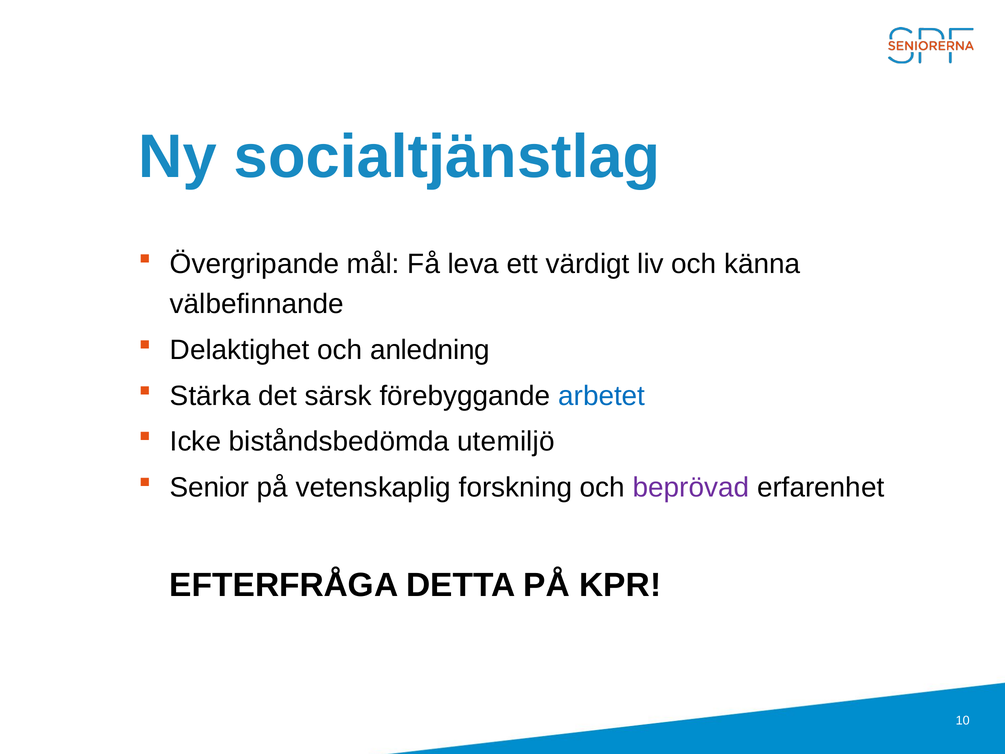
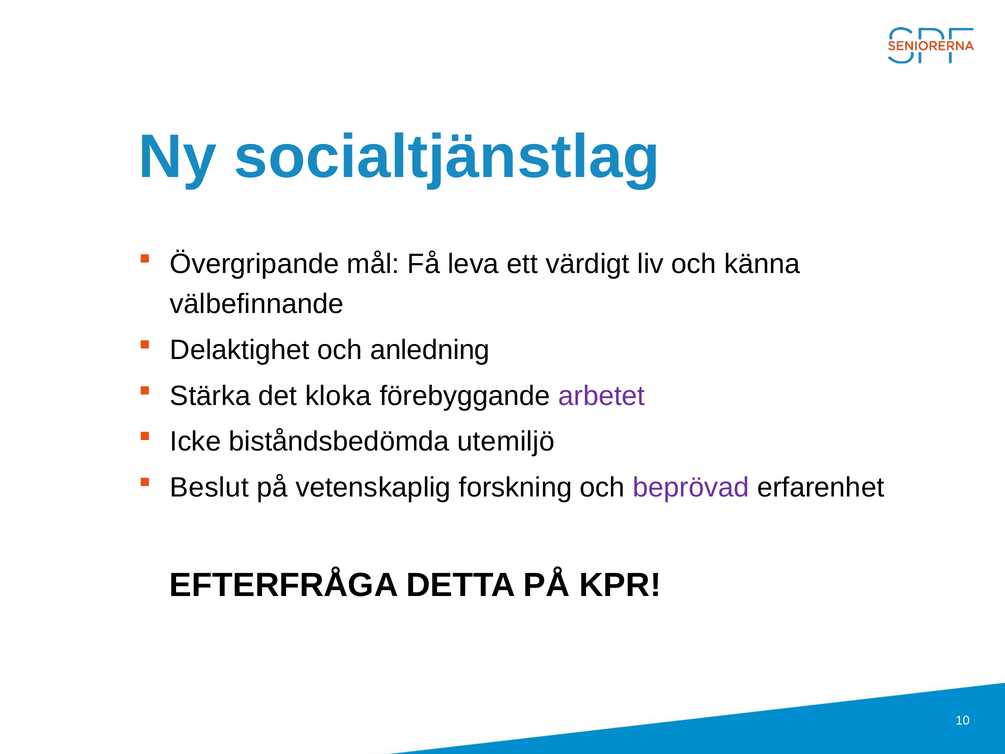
särsk: särsk -> kloka (338, 396)
arbetet colour: blue -> purple (602, 396)
Senior: Senior -> Beslut (209, 487)
